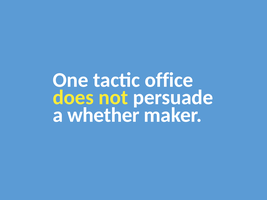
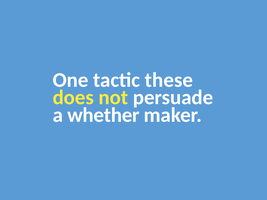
office: office -> these (169, 80)
